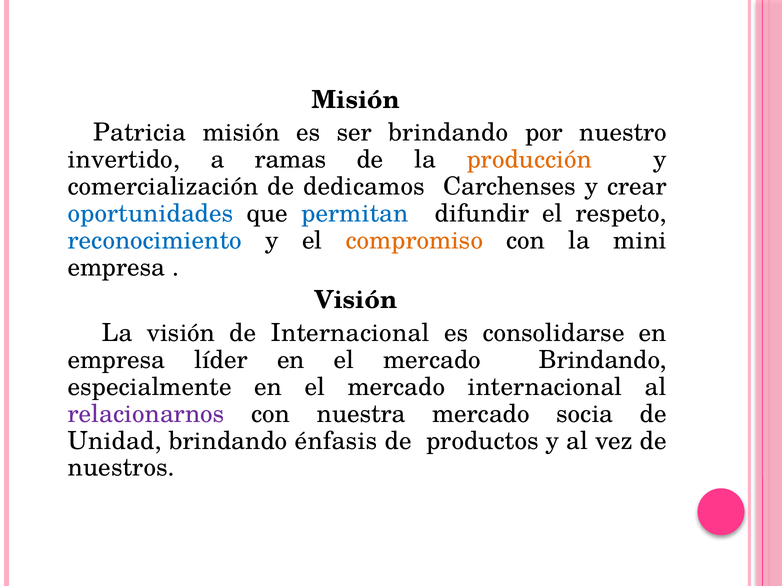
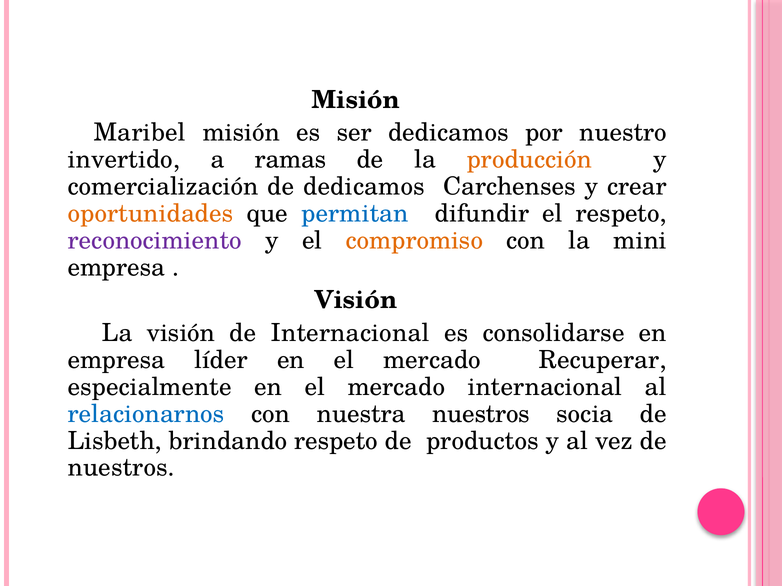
Patricia: Patricia -> Maribel (140, 133)
ser brindando: brindando -> dedicamos (448, 133)
oportunidades colour: blue -> orange (151, 214)
reconocimiento colour: blue -> purple (155, 241)
mercado Brindando: Brindando -> Recuperar (603, 360)
relacionarnos colour: purple -> blue (146, 414)
nuestra mercado: mercado -> nuestros (481, 414)
Unidad: Unidad -> Lisbeth (115, 441)
brindando énfasis: énfasis -> respeto (336, 441)
